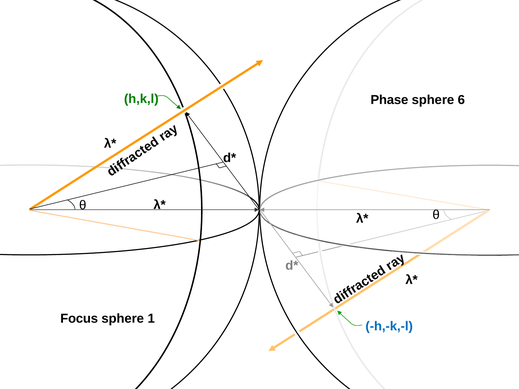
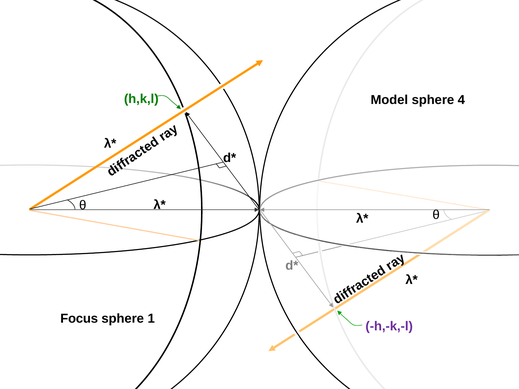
Phase: Phase -> Model (389, 100)
6: 6 -> 4 (461, 100)
h,-k,-l colour: blue -> purple (389, 327)
